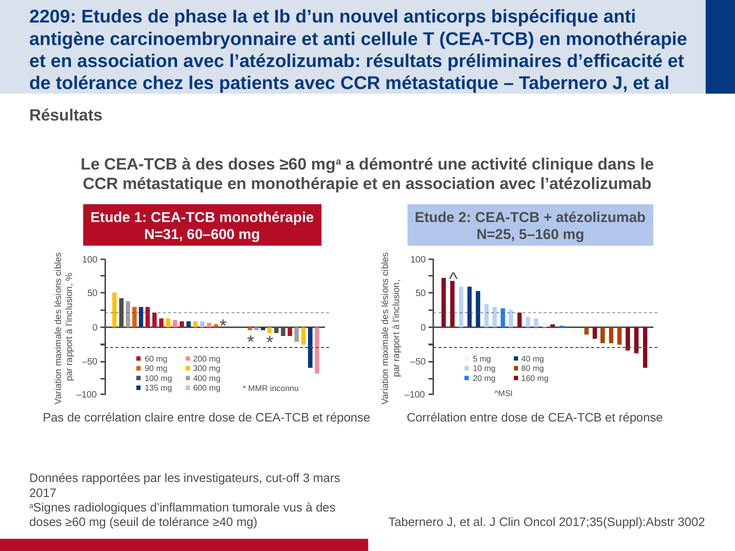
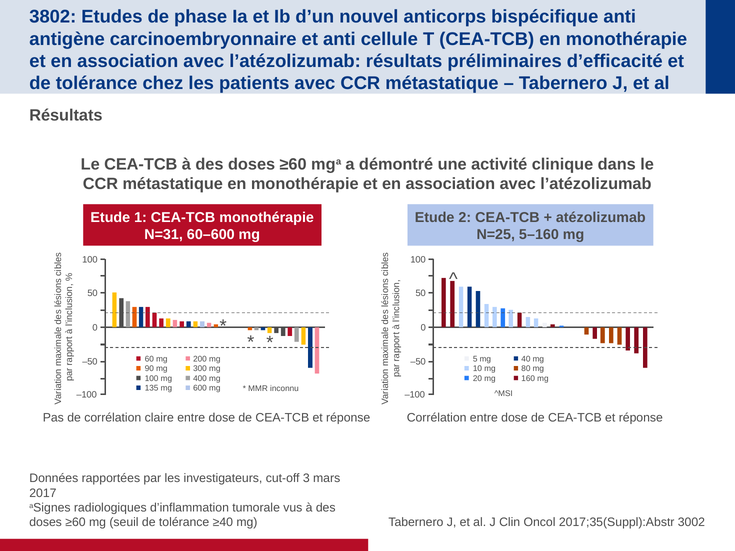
2209: 2209 -> 3802 (53, 17)
